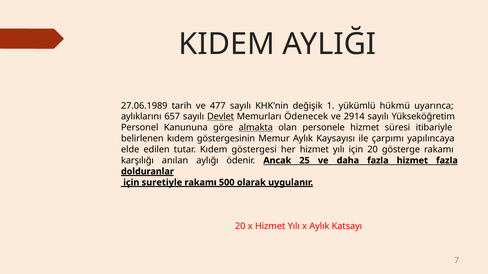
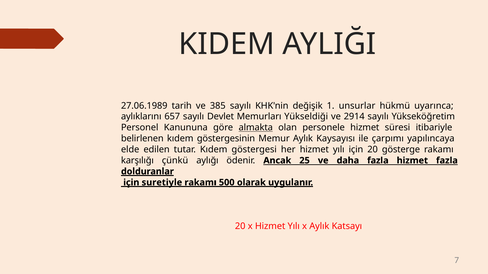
477: 477 -> 385 (218, 106)
yükümlü: yükümlü -> unsurlar (357, 106)
Devlet underline: present -> none (221, 117)
Ödenecek: Ödenecek -> Yükseldiği (306, 117)
anılan: anılan -> çünkü (175, 161)
